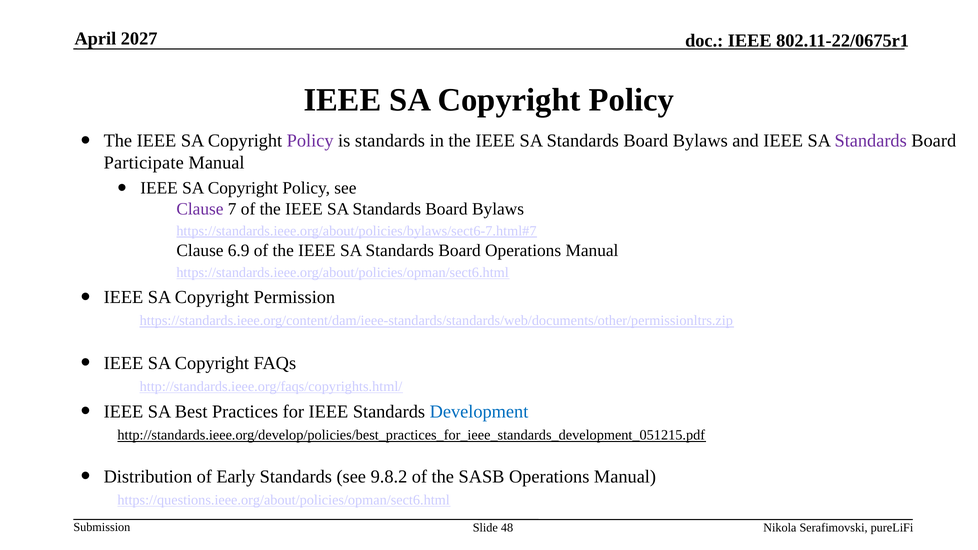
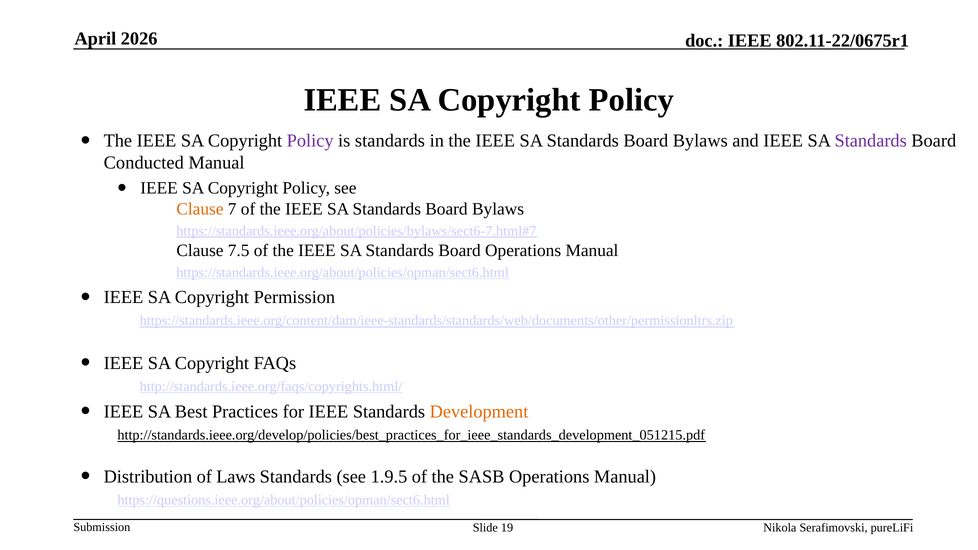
2027: 2027 -> 2026 (139, 39)
Participate: Participate -> Conducted (144, 163)
Clause colour: purple -> orange (200, 209)
6.9: 6.9 -> 7.5 (239, 251)
Development colour: blue -> orange (479, 412)
Early: Early -> Laws (236, 477)
9.8.2: 9.8.2 -> 1.9.5 (389, 477)
48: 48 -> 19 (507, 528)
